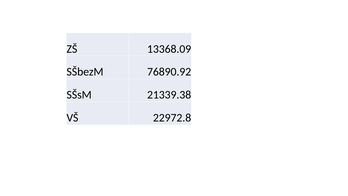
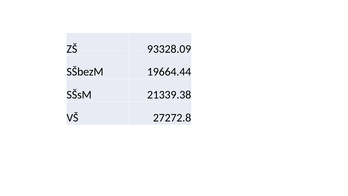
13368.09: 13368.09 -> 93328.09 (169, 49)
76890.92: 76890.92 -> 19664.44 (169, 72)
22972.8: 22972.8 -> 27272.8 (172, 118)
